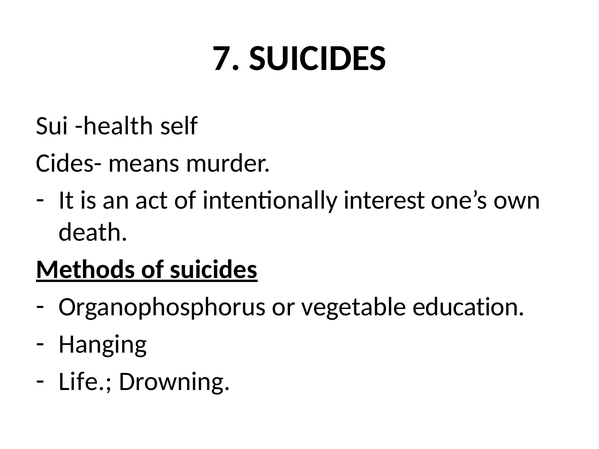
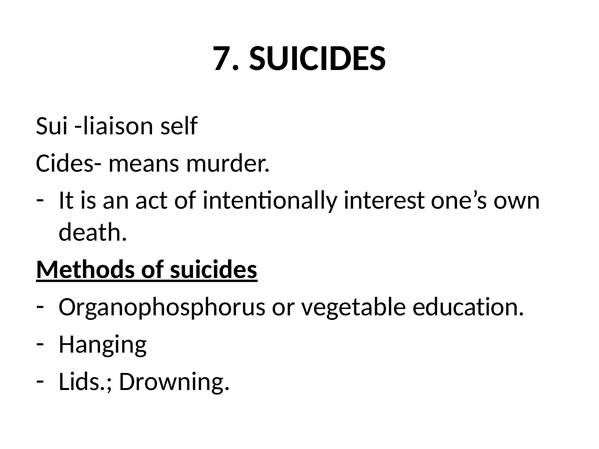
health: health -> liaison (114, 126)
Life: Life -> Lids (86, 382)
